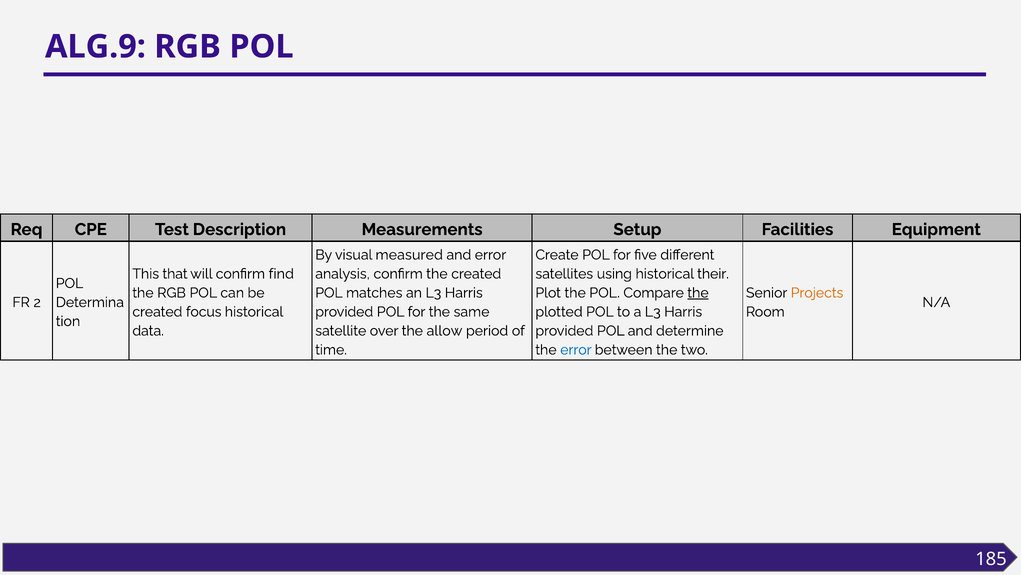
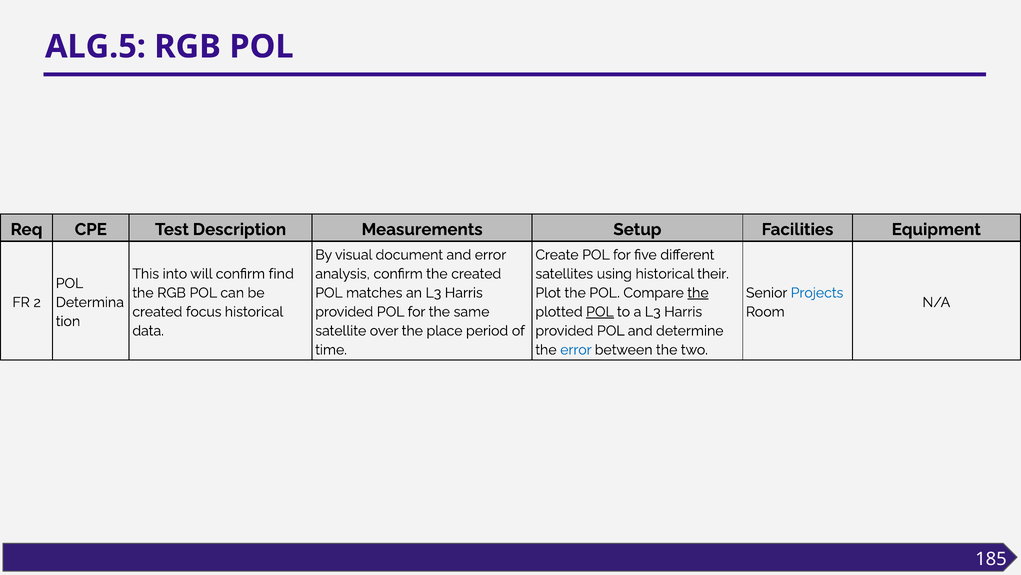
ALG.9: ALG.9 -> ALG.5 (95, 47)
measured: measured -> document (409, 255)
that: that -> into (175, 274)
Projects colour: orange -> blue (817, 292)
POL underline: none -> present (600, 311)
allow: allow -> place (445, 330)
